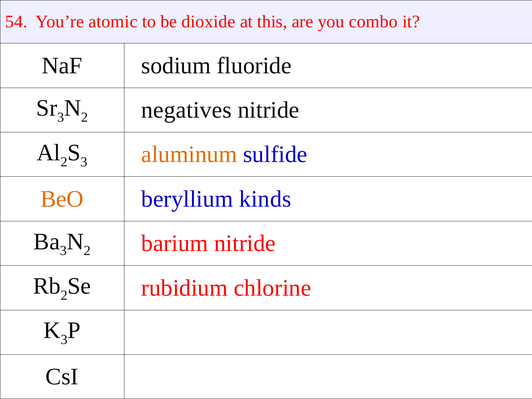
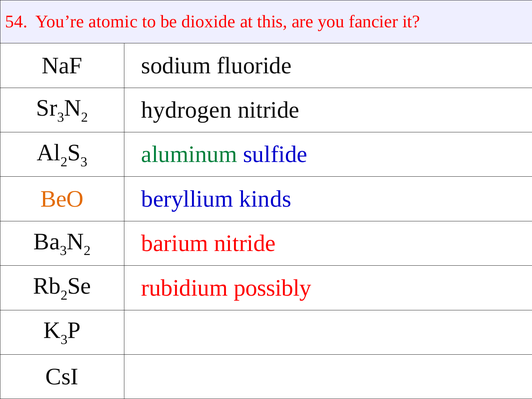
combo: combo -> fancier (373, 22)
negatives: negatives -> hydrogen (186, 110)
aluminum colour: orange -> green (189, 154)
chlorine: chlorine -> possibly (273, 288)
